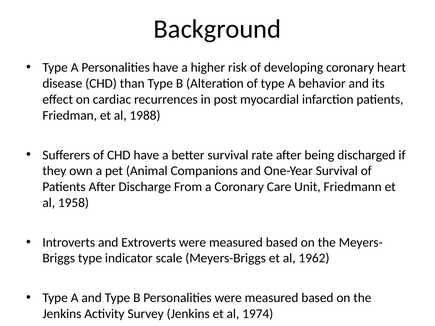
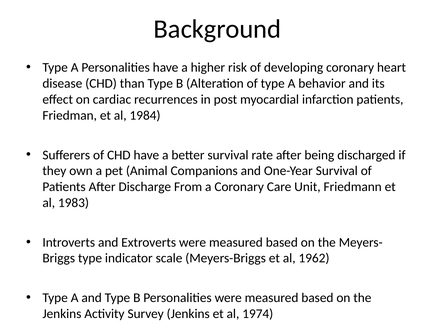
1988: 1988 -> 1984 (145, 115)
1958: 1958 -> 1983 (74, 203)
